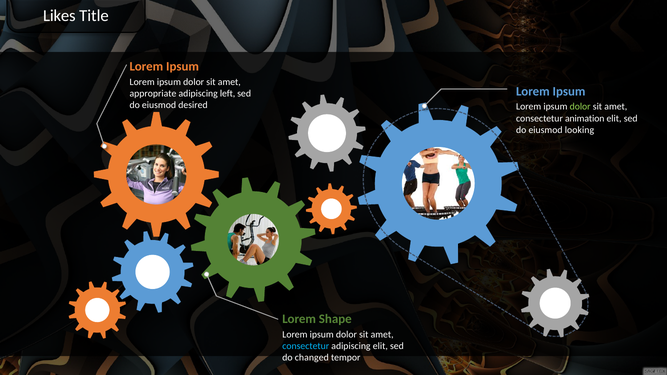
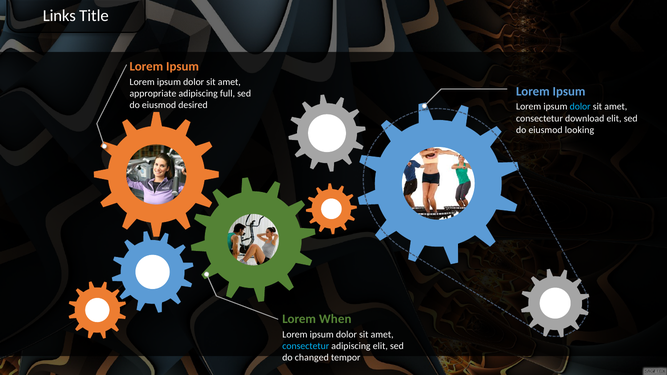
Likes: Likes -> Links (59, 16)
left: left -> full (228, 94)
dolor colour: light green -> light blue (580, 107)
animation: animation -> download (585, 118)
Shape: Shape -> When (335, 319)
